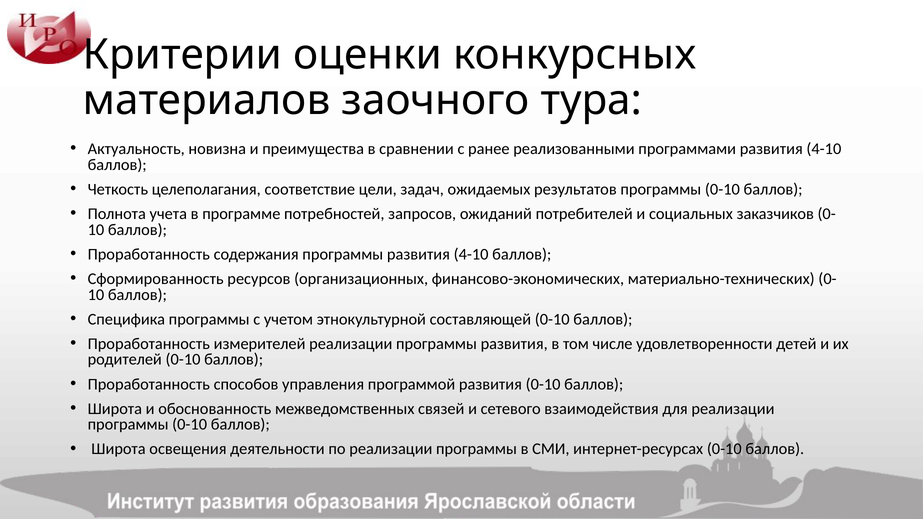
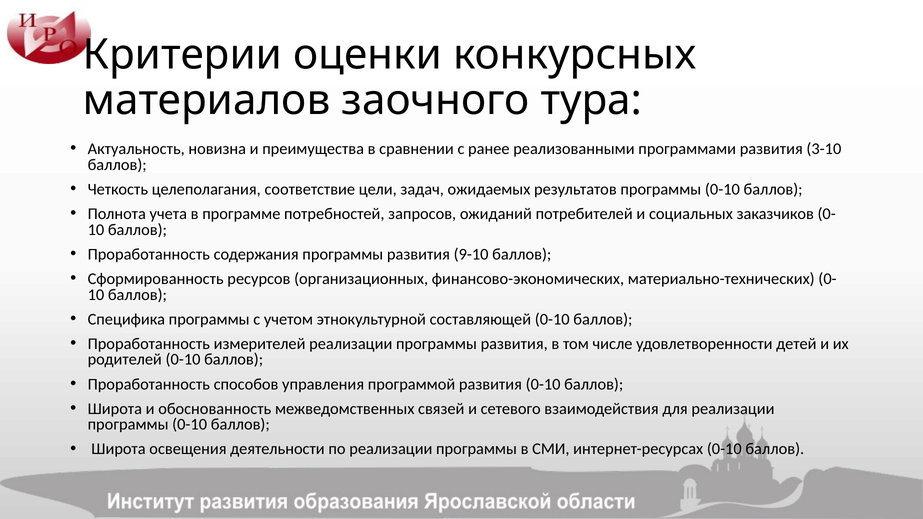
программами развития 4-10: 4-10 -> 3-10 (824, 149)
программы развития 4-10: 4-10 -> 9-10 (471, 254)
